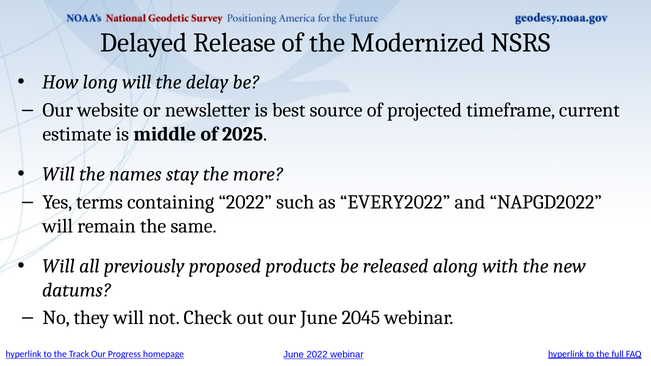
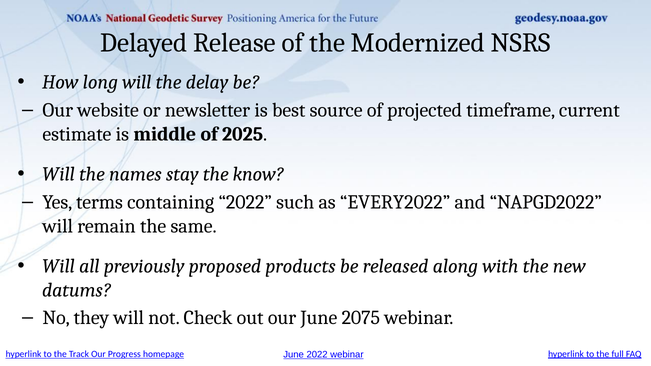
more: more -> know (258, 174)
2045: 2045 -> 2075 (361, 318)
